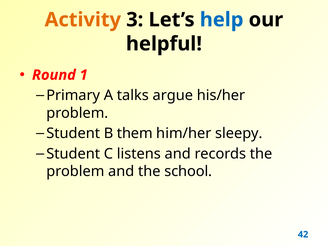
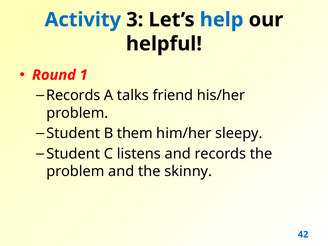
Activity colour: orange -> blue (83, 20)
Primary: Primary -> Records (73, 95)
argue: argue -> friend (173, 95)
school: school -> skinny (188, 171)
